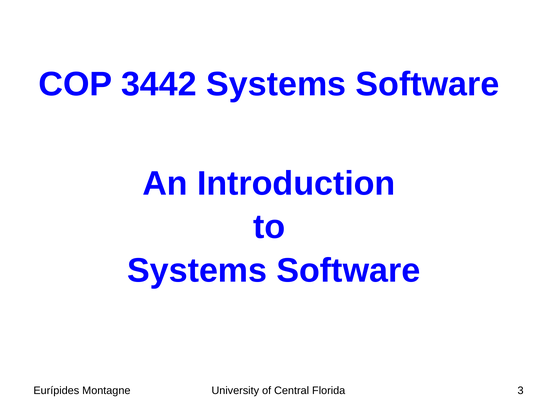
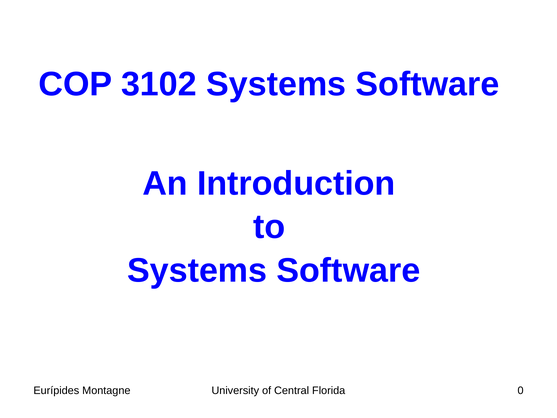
3442: 3442 -> 3102 (159, 84)
3: 3 -> 0 (521, 390)
